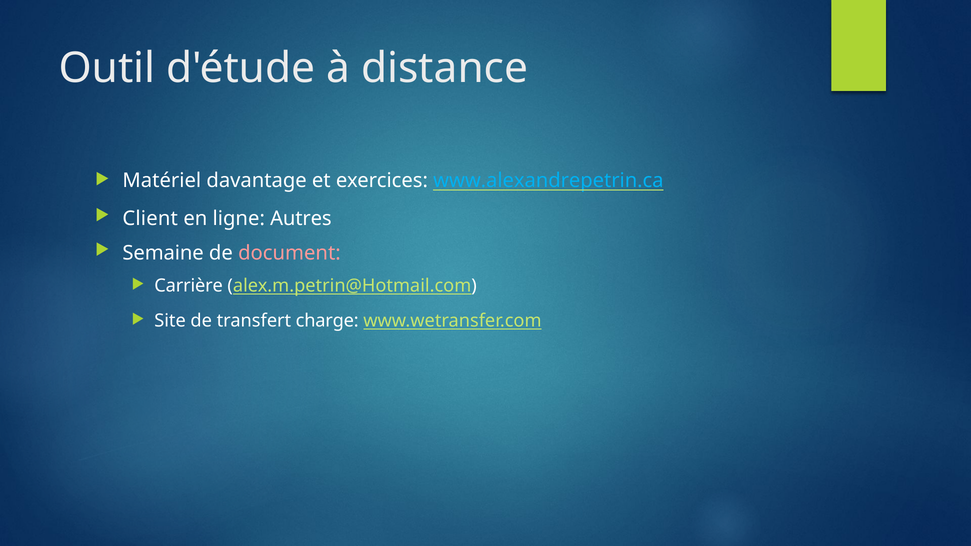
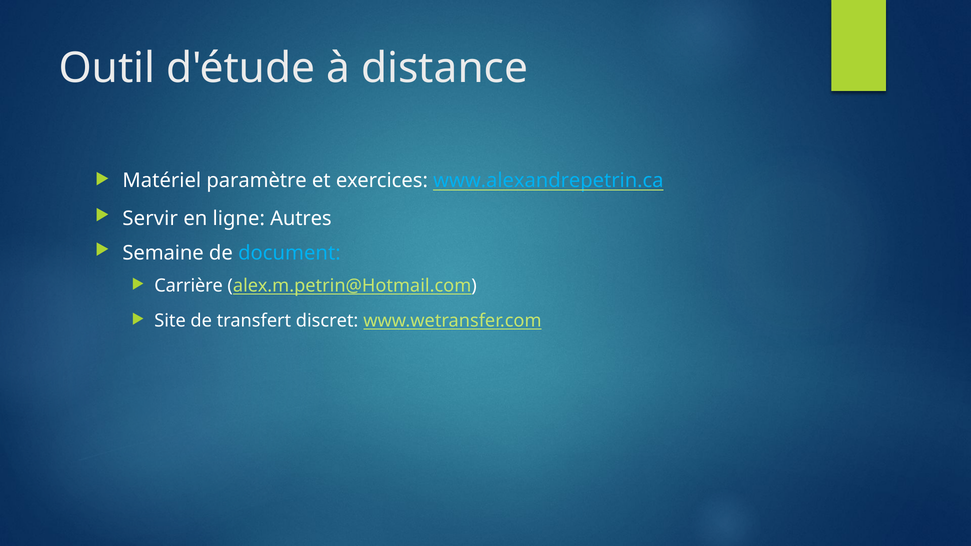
davantage: davantage -> paramètre (257, 181)
Client: Client -> Servir (150, 219)
document colour: pink -> light blue (289, 253)
charge: charge -> discret (327, 321)
